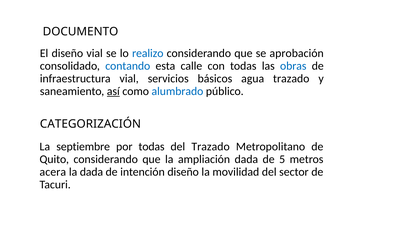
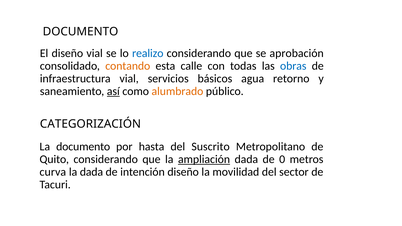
contando colour: blue -> orange (128, 66)
agua trazado: trazado -> retorno (291, 79)
alumbrado colour: blue -> orange (177, 91)
La septiembre: septiembre -> documento (83, 147)
por todas: todas -> hasta (152, 147)
del Trazado: Trazado -> Suscrito (211, 147)
ampliación underline: none -> present (204, 159)
5: 5 -> 0 (282, 159)
acera: acera -> curva (53, 172)
